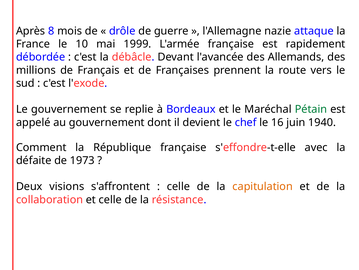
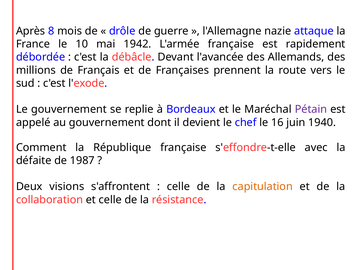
1999: 1999 -> 1942 (138, 44)
Pétain colour: green -> purple (311, 109)
1973: 1973 -> 1987 (82, 160)
